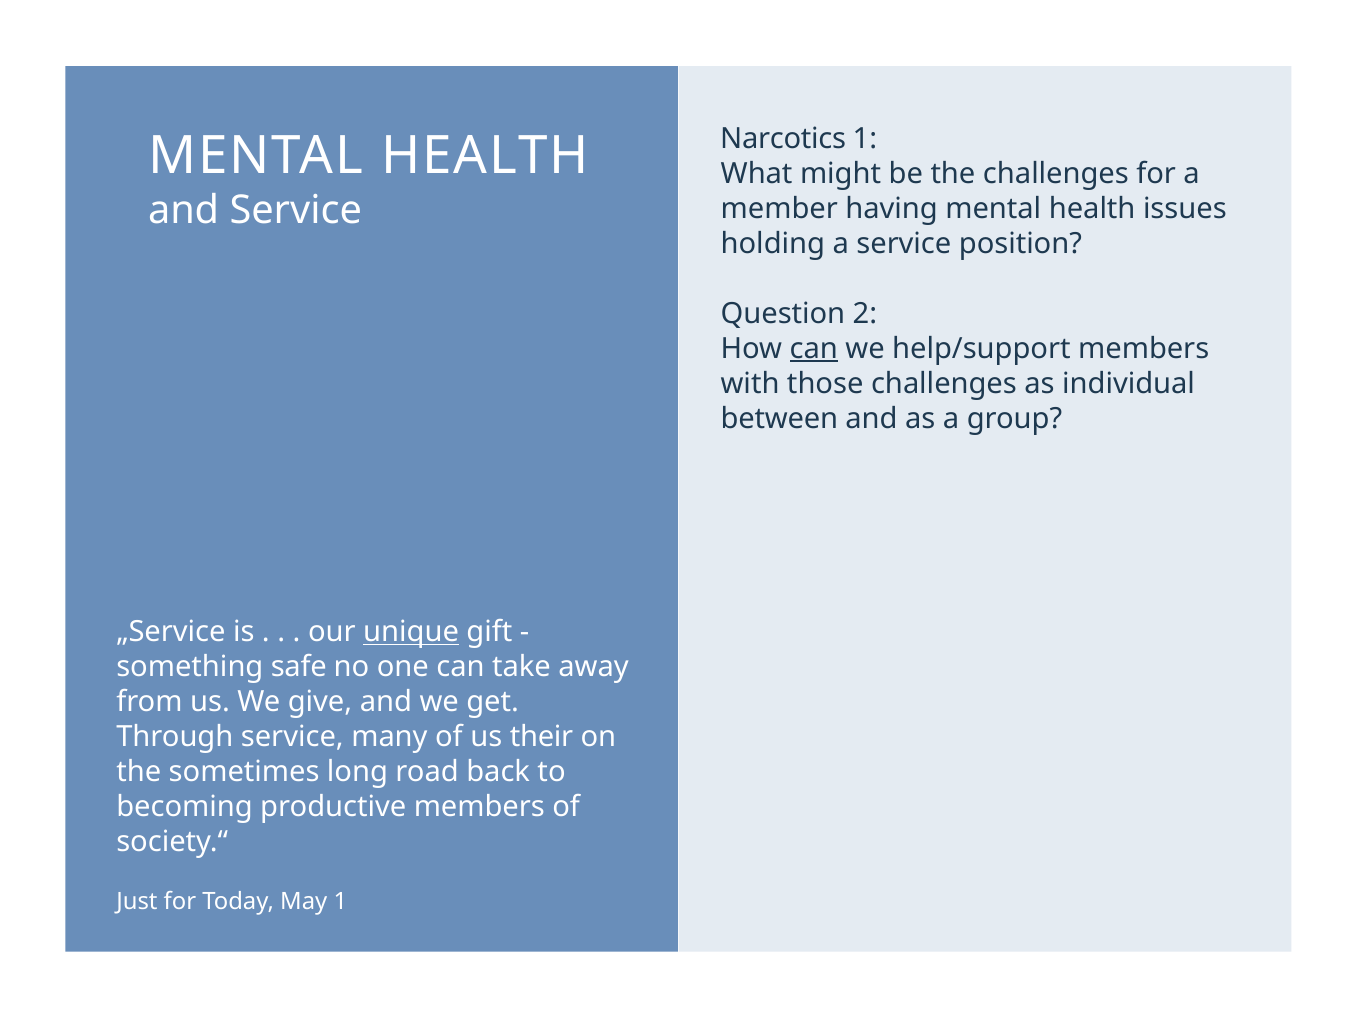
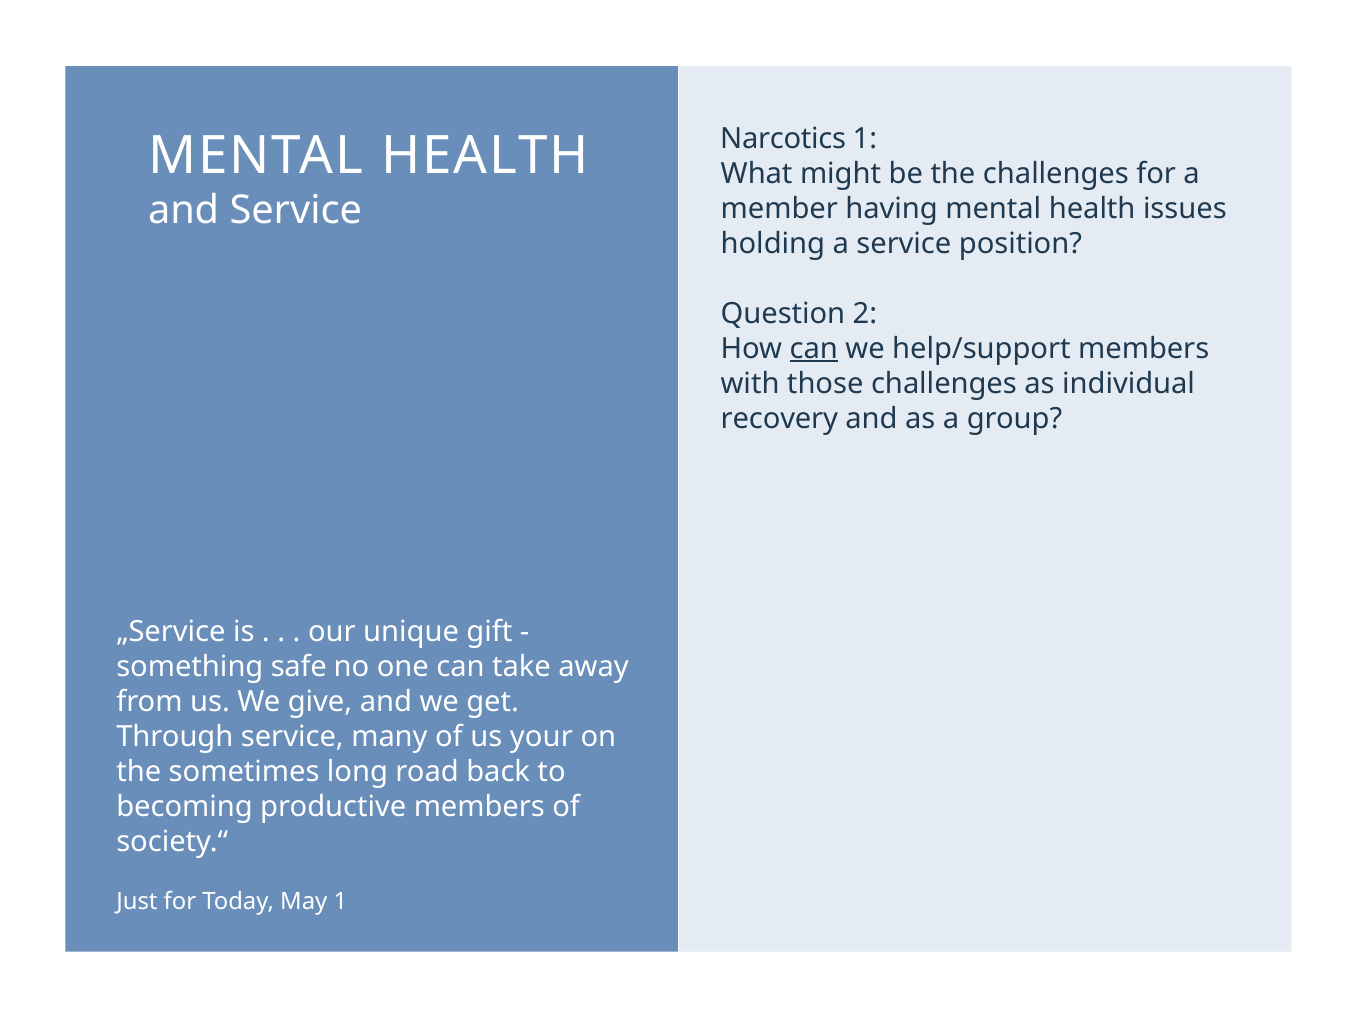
between: between -> recovery (779, 419)
unique underline: present -> none (411, 632)
their: their -> your (541, 737)
